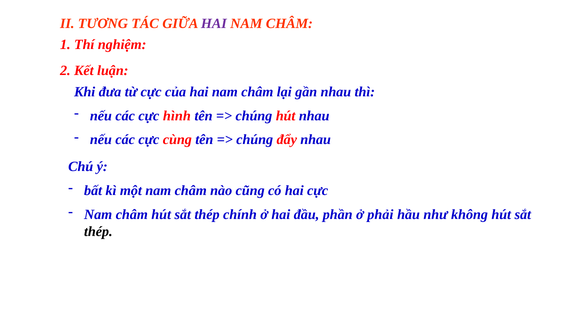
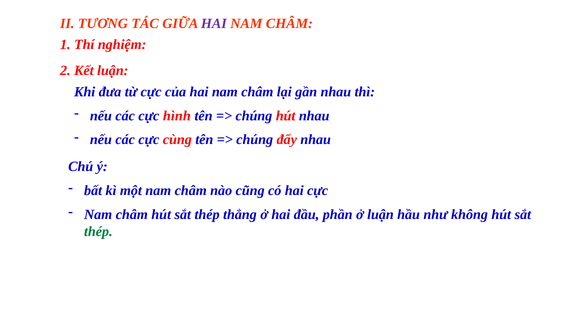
chính: chính -> thẳng (240, 214)
ở phải: phải -> luận (380, 214)
thép colour: black -> green (98, 231)
